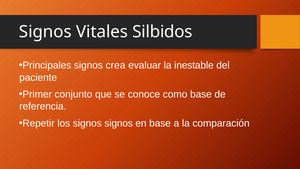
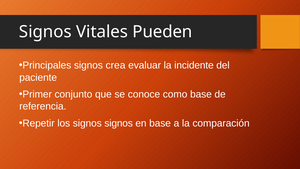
Silbidos: Silbidos -> Pueden (162, 32)
inestable: inestable -> incidente (194, 65)
